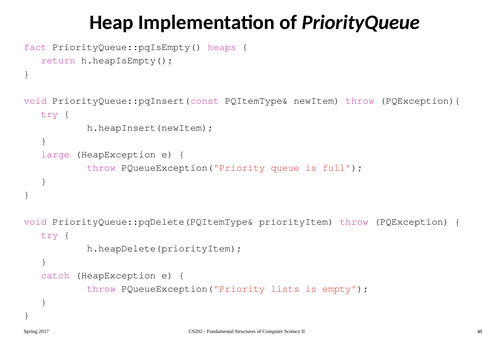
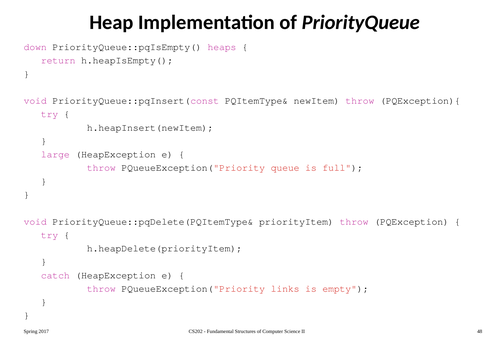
fact: fact -> down (35, 47)
lists: lists -> links (285, 288)
